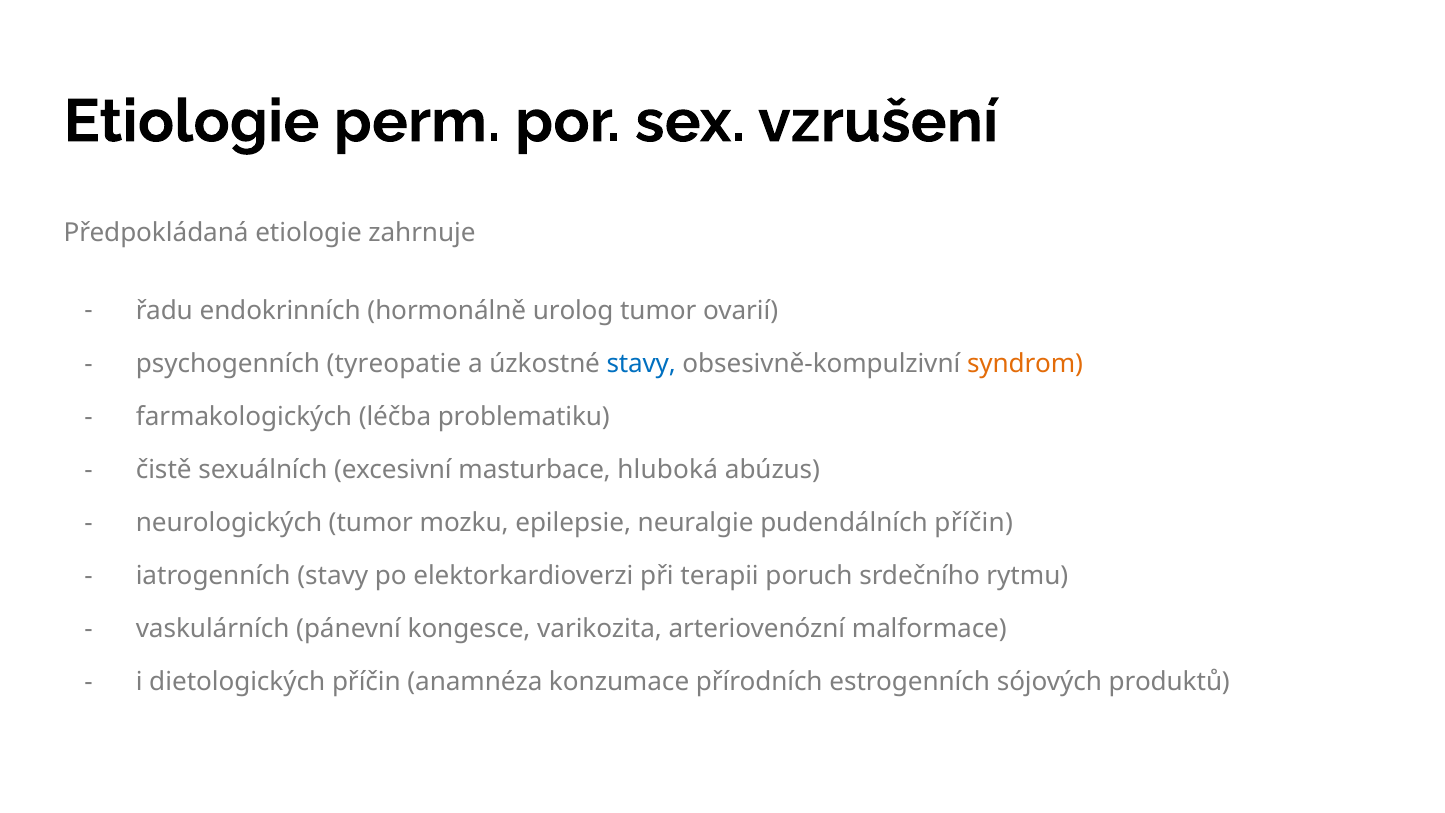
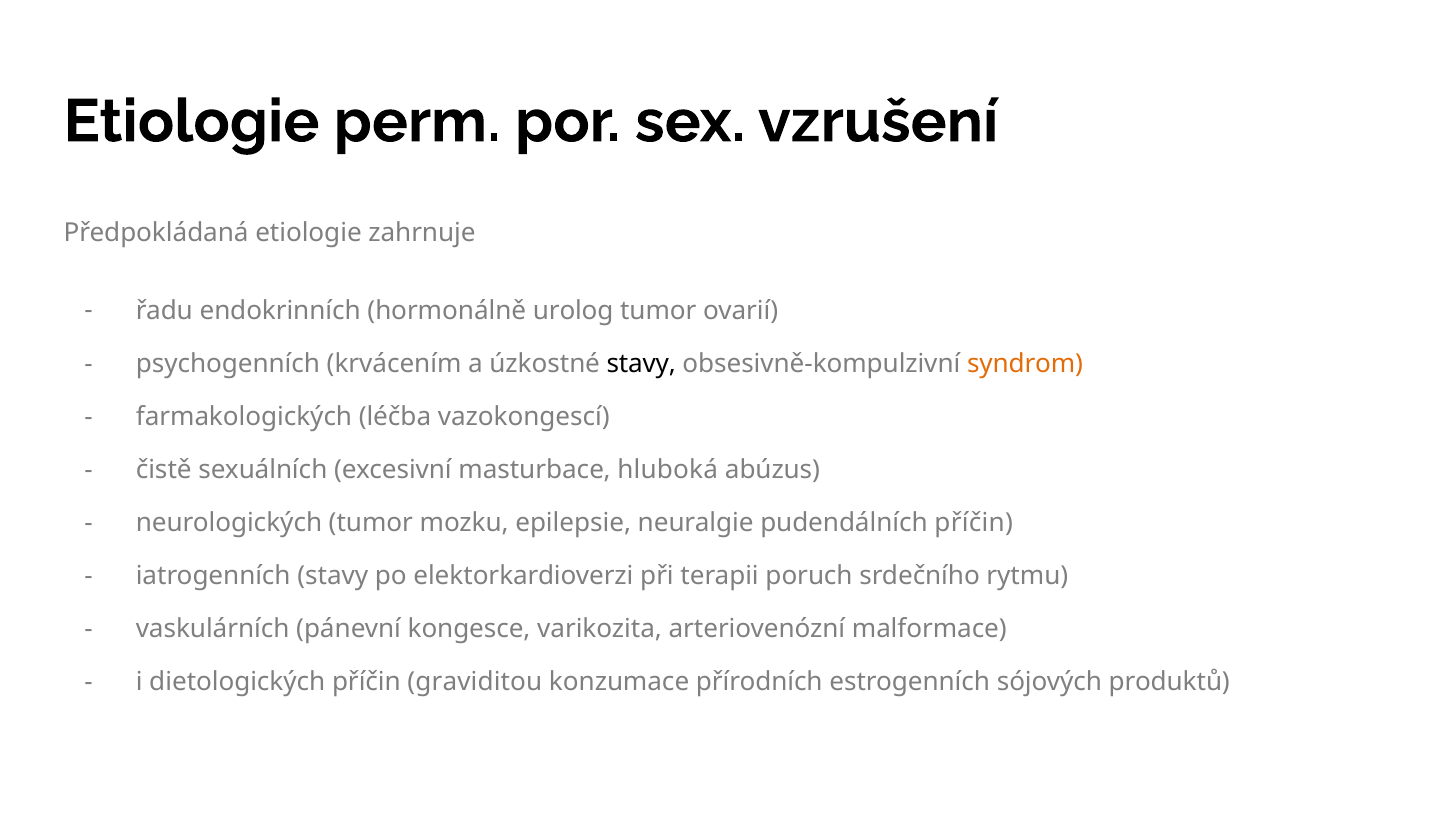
tyreopatie: tyreopatie -> krvácením (394, 364)
stavy colour: blue -> black (641, 364)
problematiku: problematiku -> vazokongescí (524, 417)
anamnéza: anamnéza -> graviditou (475, 682)
